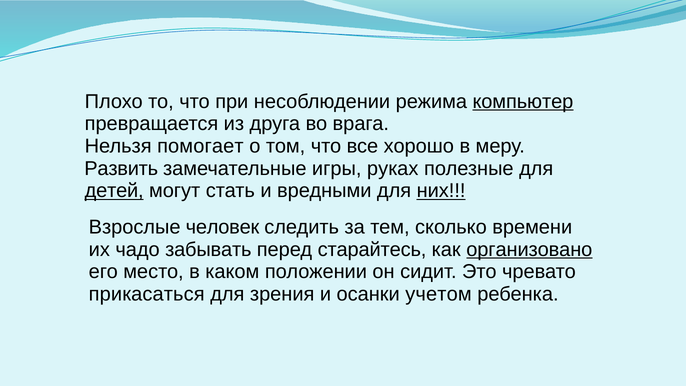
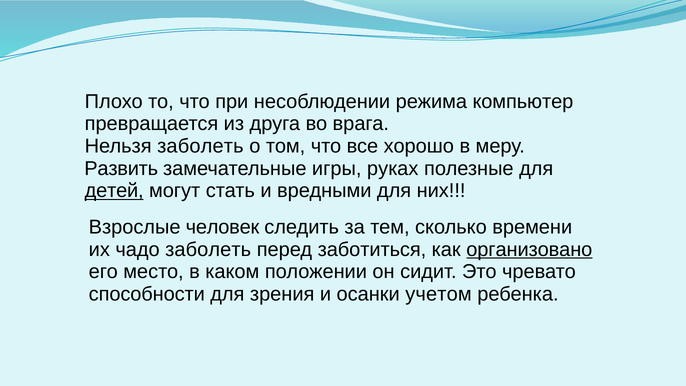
компьютер underline: present -> none (523, 101)
Нельзя помогает: помогает -> заболеть (200, 146)
них underline: present -> none (441, 191)
чадо забывать: забывать -> заболеть (208, 249)
старайтесь: старайтесь -> заботиться (372, 249)
прикасаться: прикасаться -> способности (147, 294)
